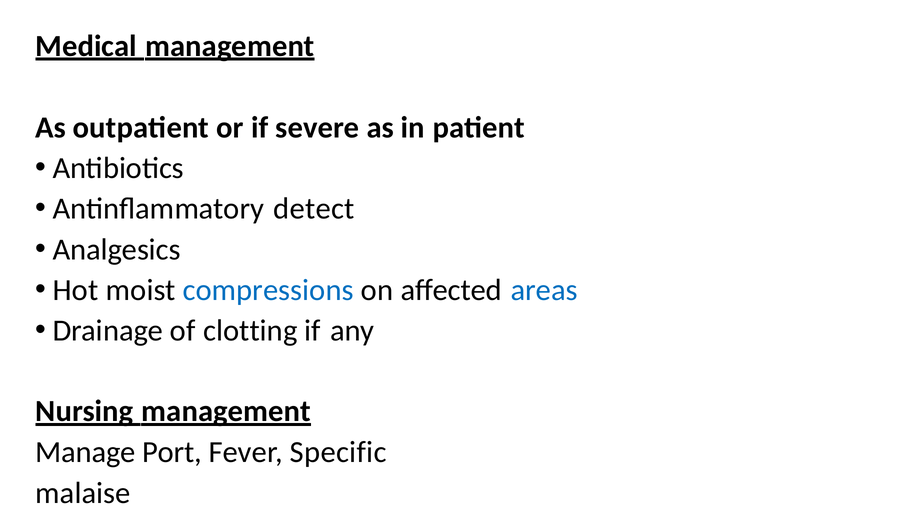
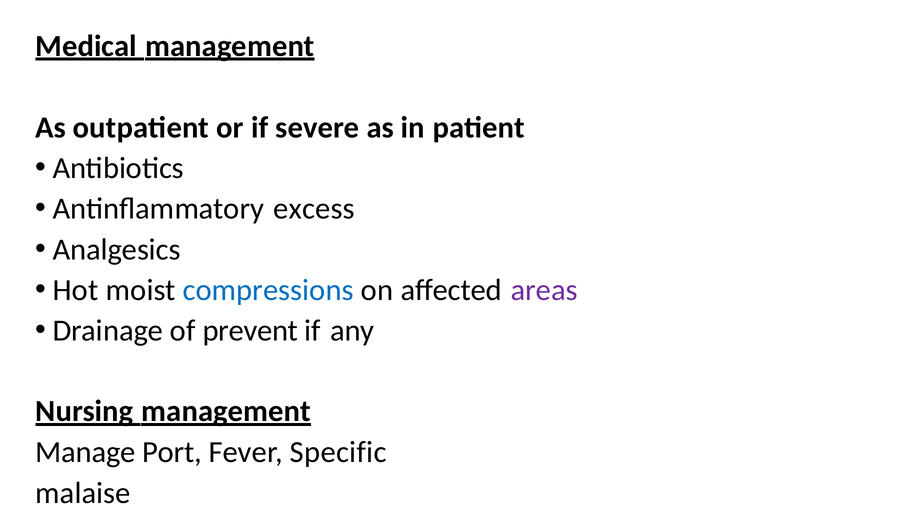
detect: detect -> excess (314, 209)
areas colour: blue -> purple (544, 290)
clotting: clotting -> prevent (250, 330)
